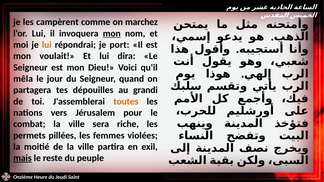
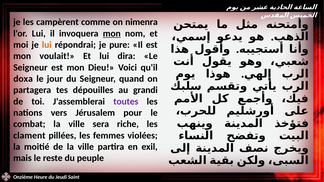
marchez: marchez -> nimenra (141, 22)
port: port -> pure (120, 45)
mêla: mêla -> doxa (23, 79)
toutes colour: orange -> purple (126, 102)
permets: permets -> clament (29, 136)
mais underline: present -> none (22, 158)
